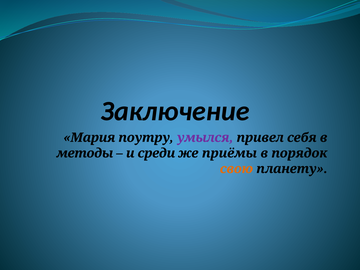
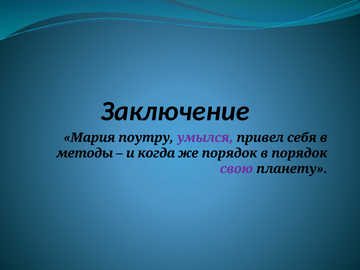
среди: среди -> когда (156, 153)
же приёмы: приёмы -> порядок (230, 153)
свою colour: orange -> purple (236, 169)
